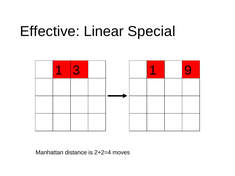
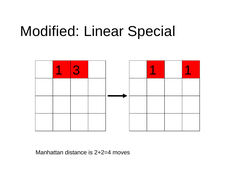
Effective: Effective -> Modified (50, 31)
1 9: 9 -> 1 (188, 70)
